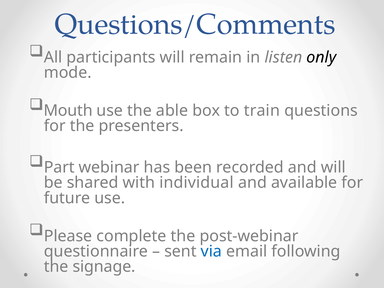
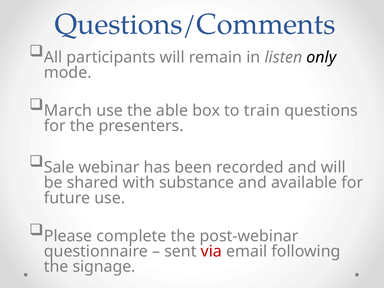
Mouth: Mouth -> March (68, 111)
Part: Part -> Sale (59, 167)
individual: individual -> substance (197, 183)
via colour: blue -> red (211, 251)
